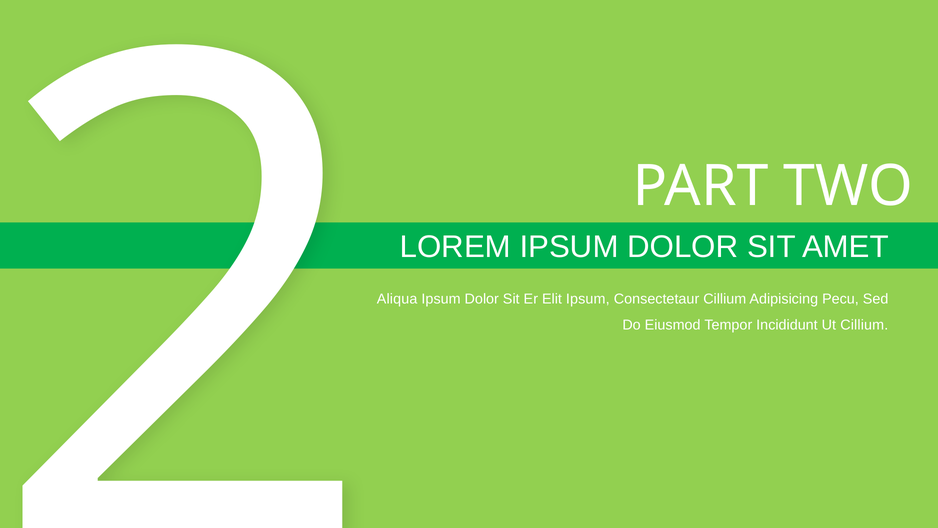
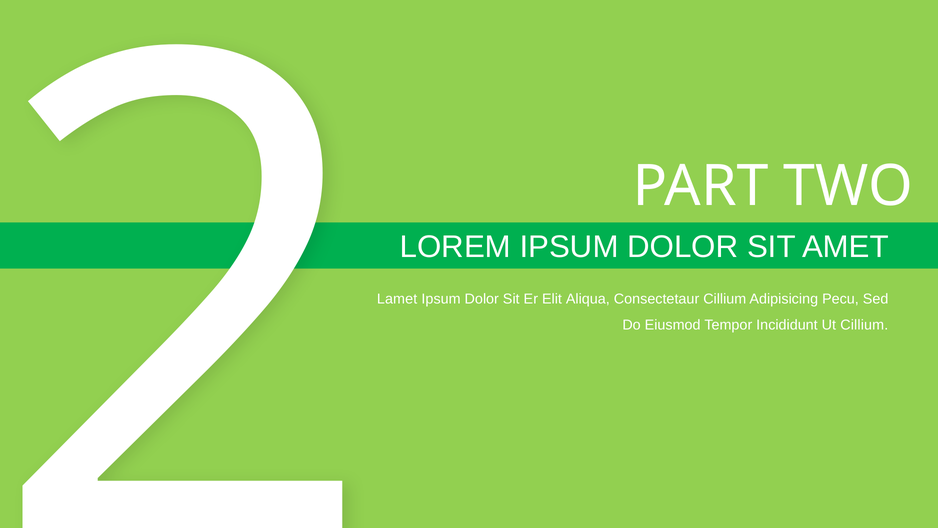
Aliqua: Aliqua -> Lamet (397, 299)
Elit Ipsum: Ipsum -> Aliqua (588, 299)
